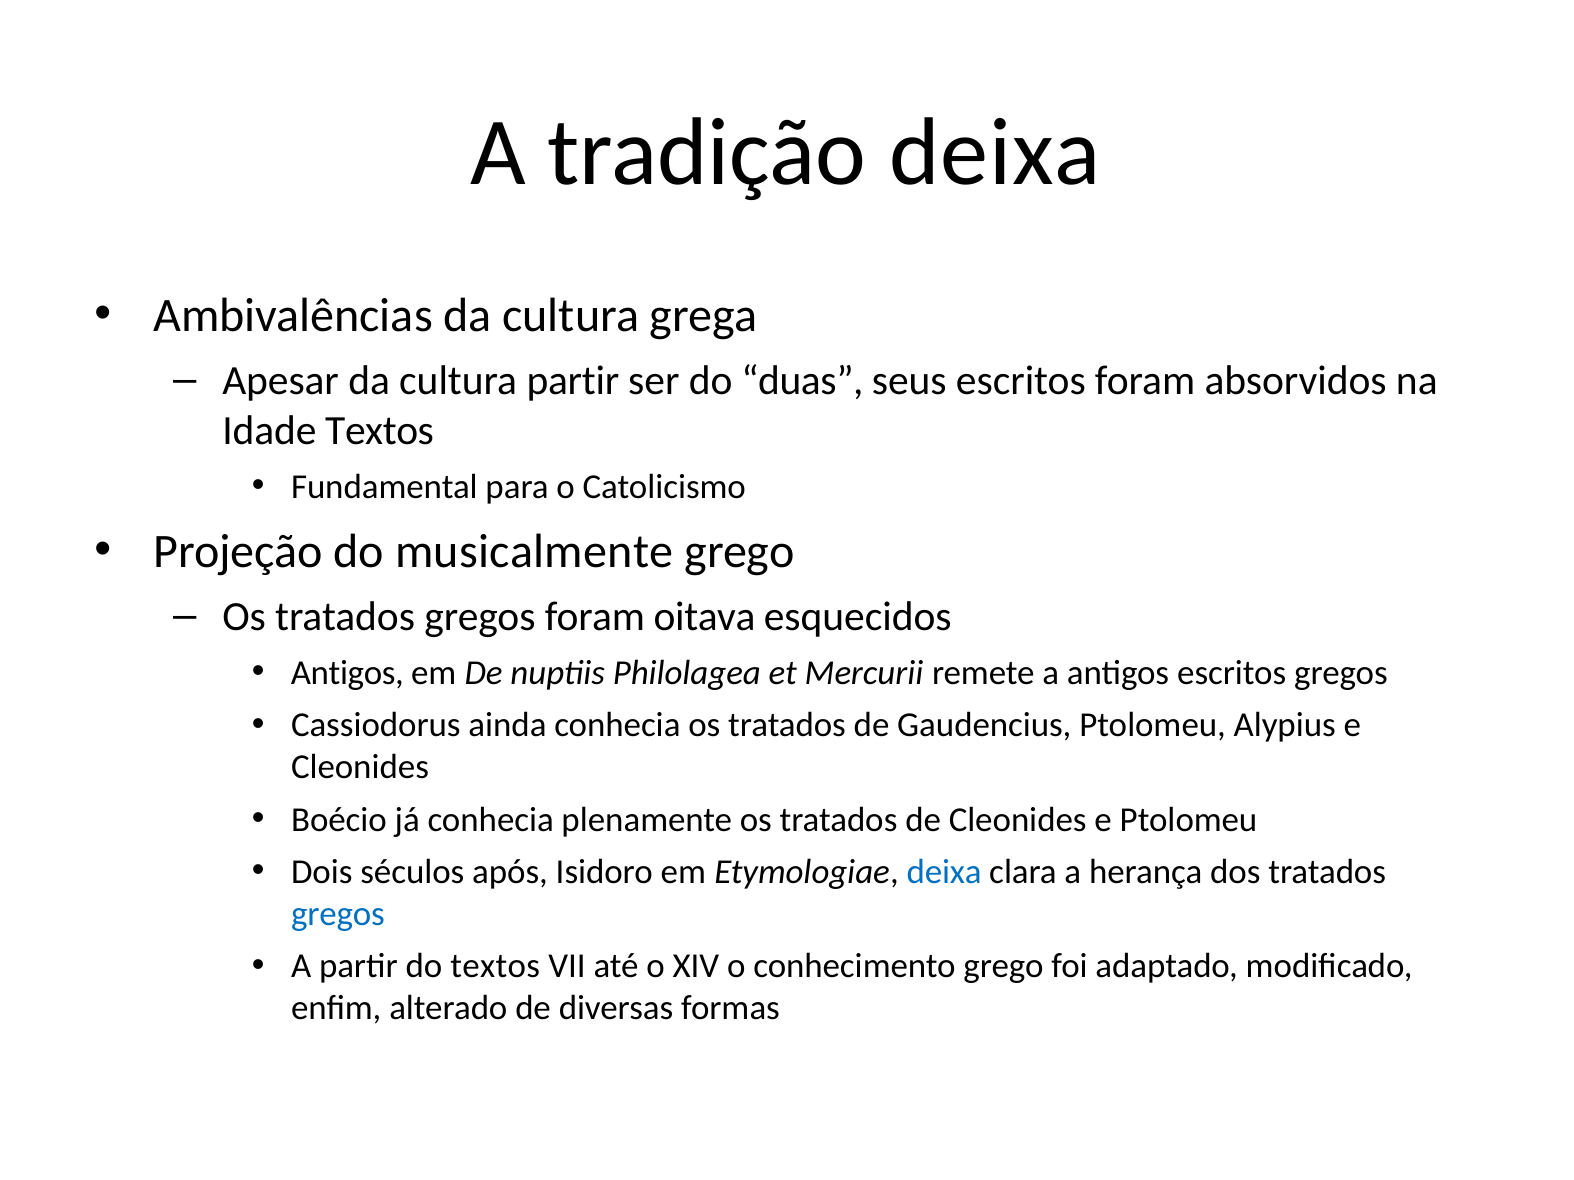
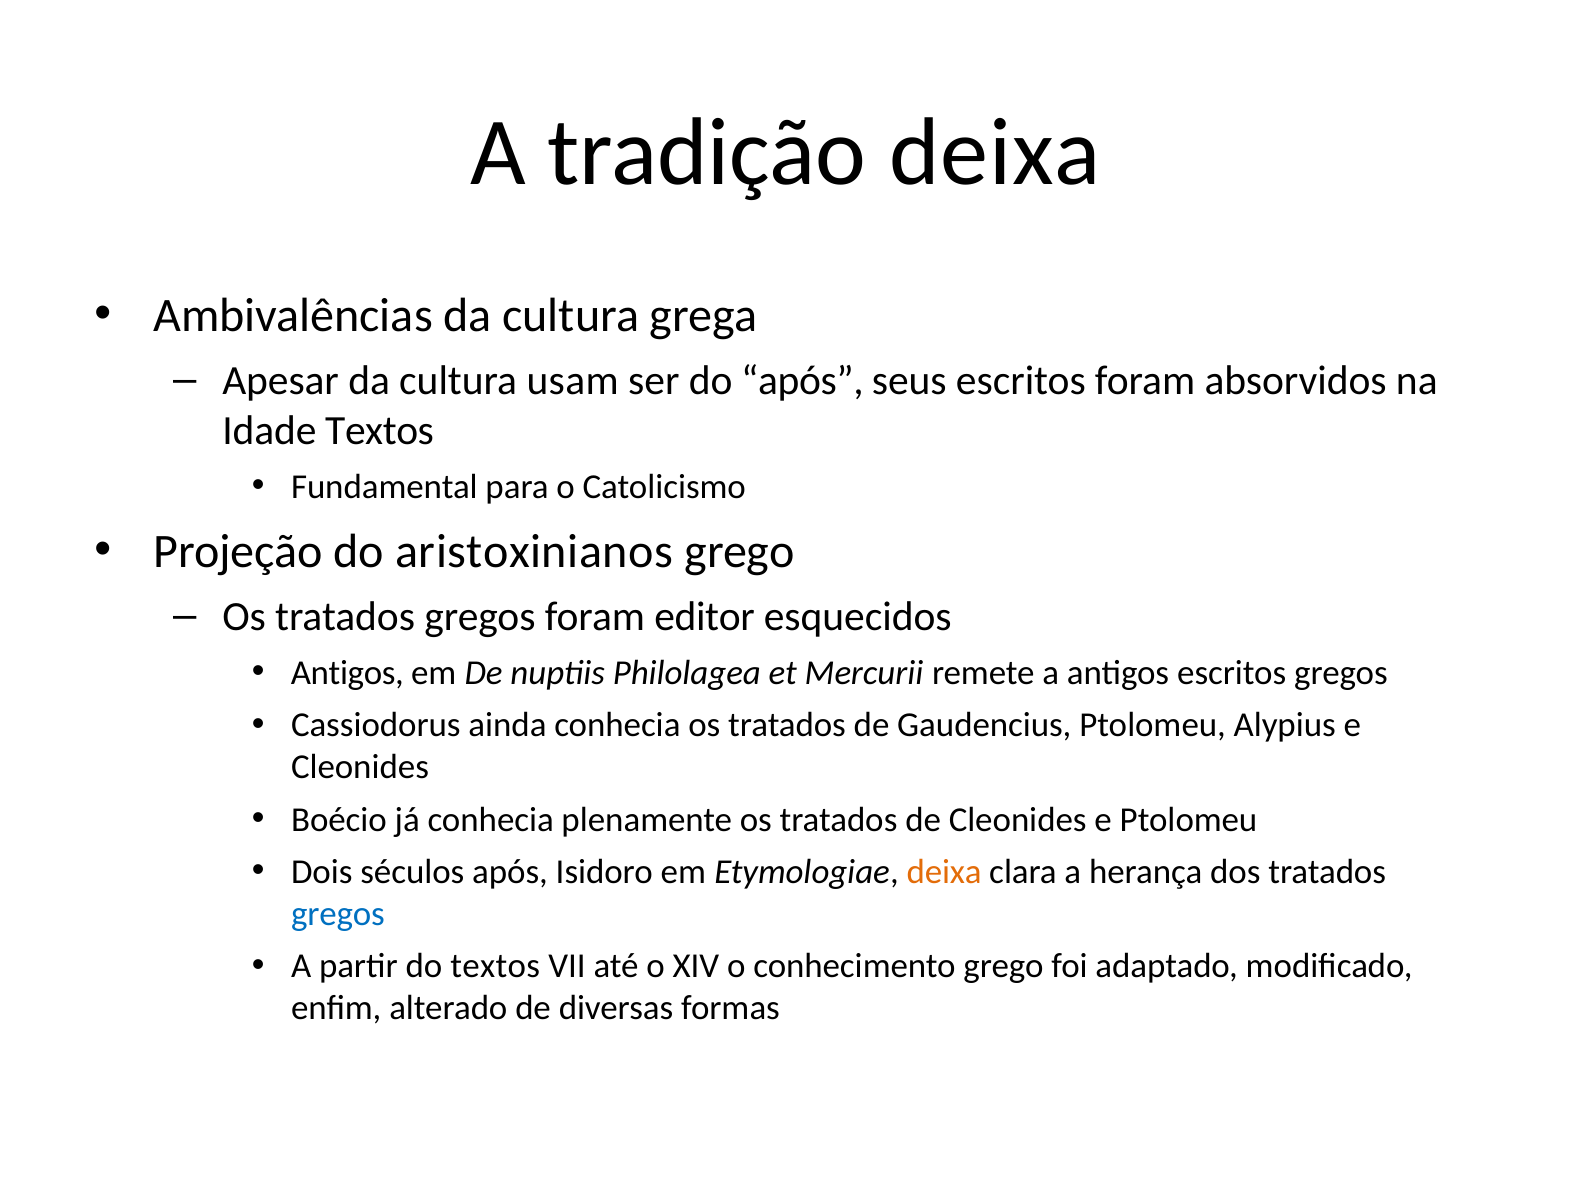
cultura partir: partir -> usam (573, 381)
do duas: duas -> após (802, 381)
musicalmente: musicalmente -> aristoxinianos (534, 552)
oitava: oitava -> editor (705, 617)
deixa colour: blue -> orange (944, 872)
